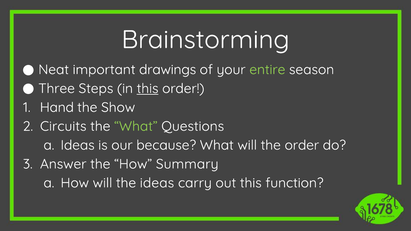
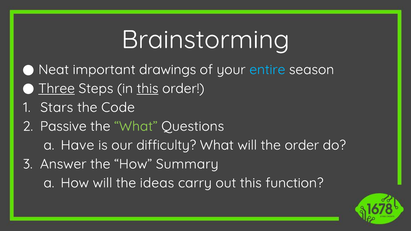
entire colour: light green -> light blue (267, 70)
Three underline: none -> present (57, 89)
Hand: Hand -> Stars (57, 107)
Show: Show -> Code (118, 107)
Circuits: Circuits -> Passive (63, 126)
Ideas: Ideas -> Have (78, 145)
because: because -> difficulty (166, 145)
